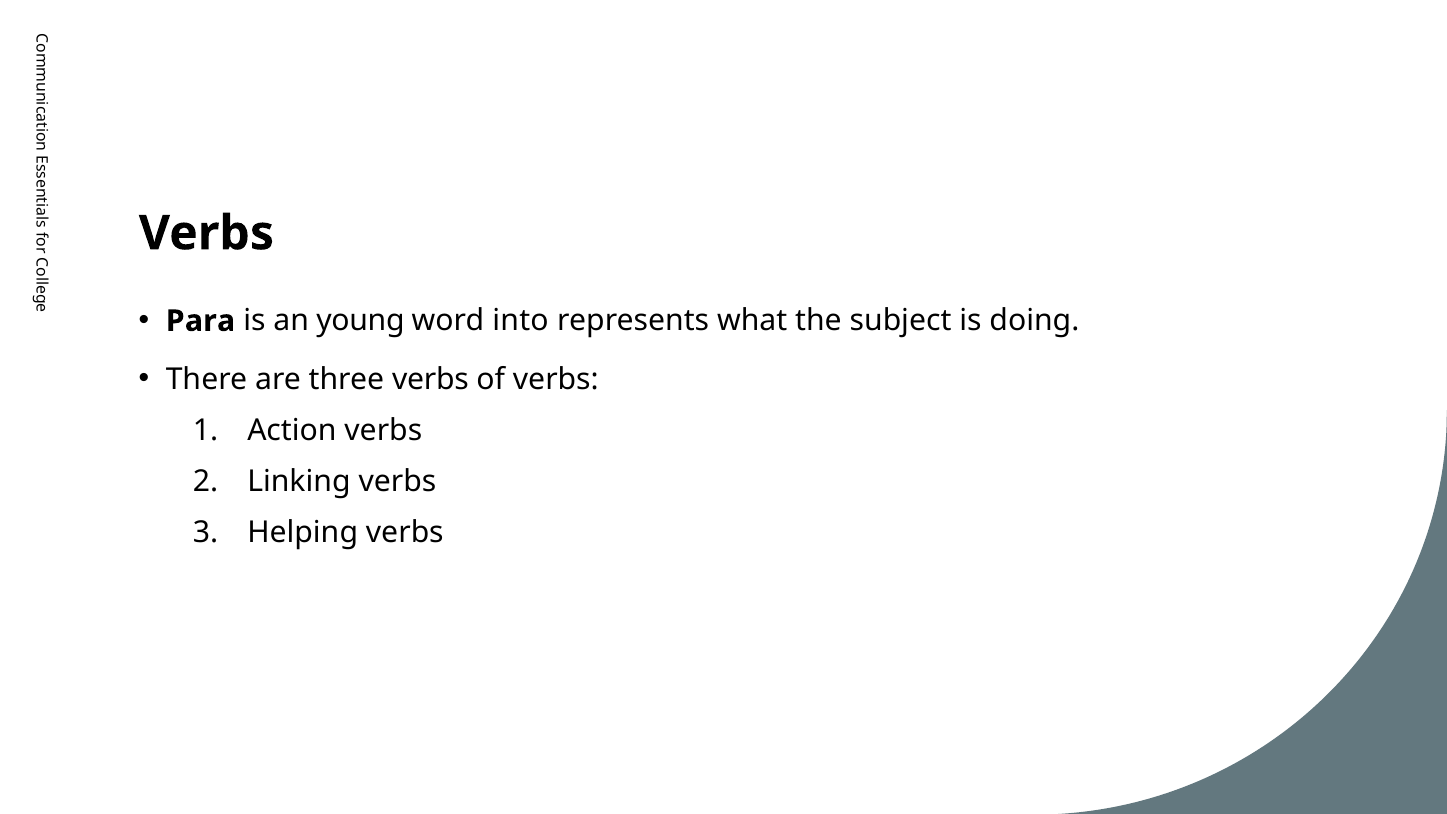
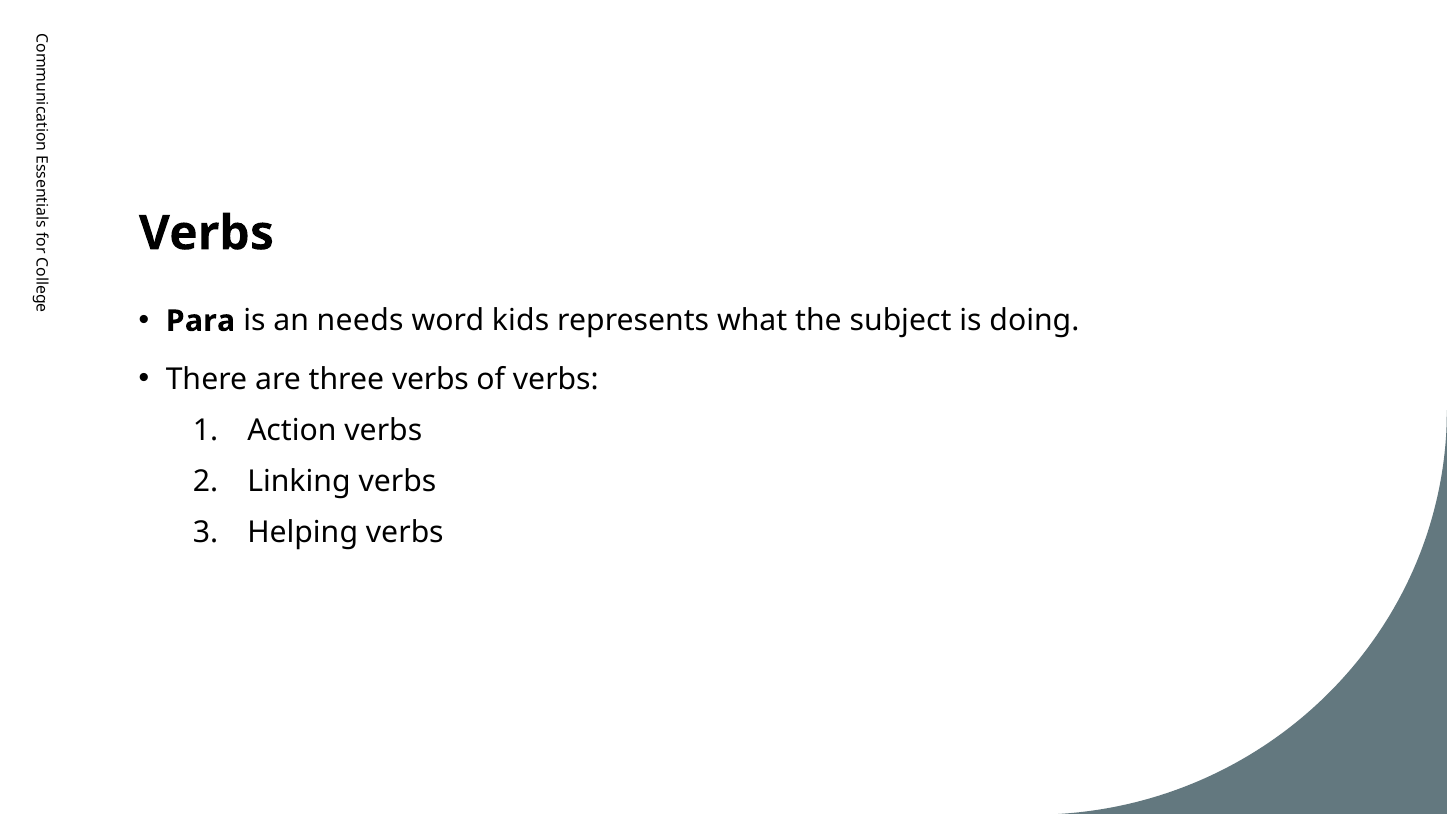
young: young -> needs (360, 321)
into: into -> kids (521, 321)
